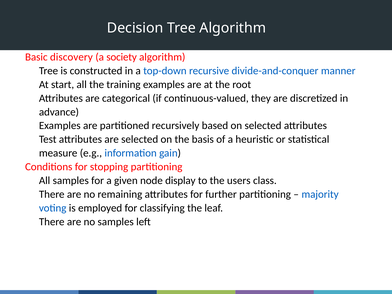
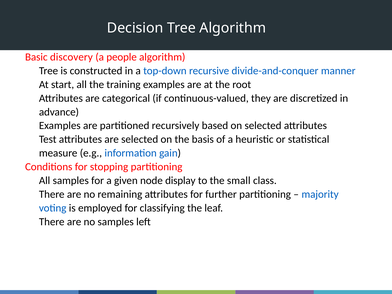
society: society -> people (122, 57)
users: users -> small (239, 181)
